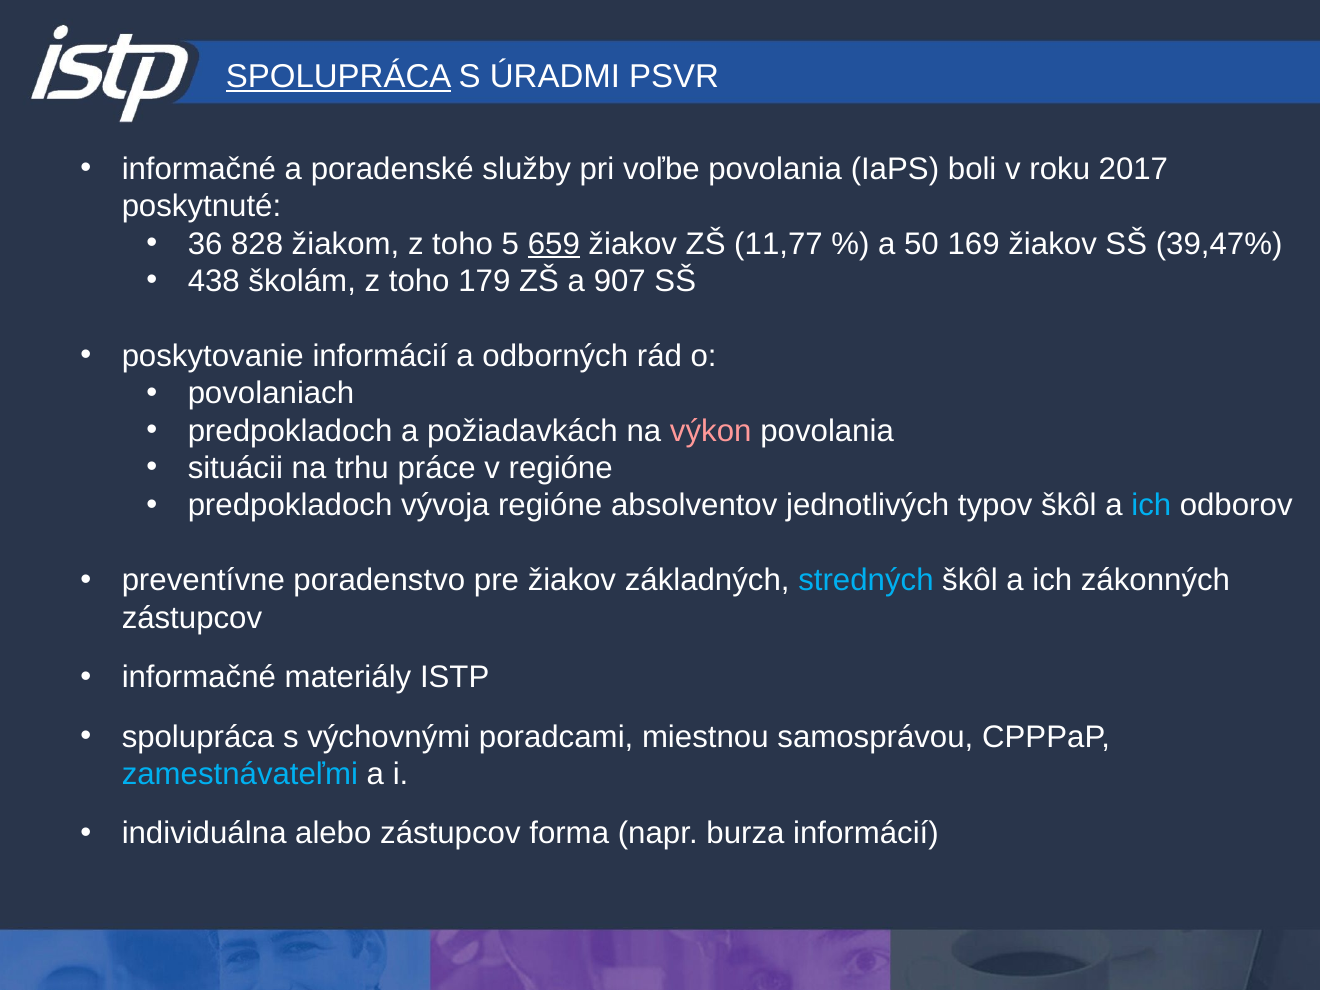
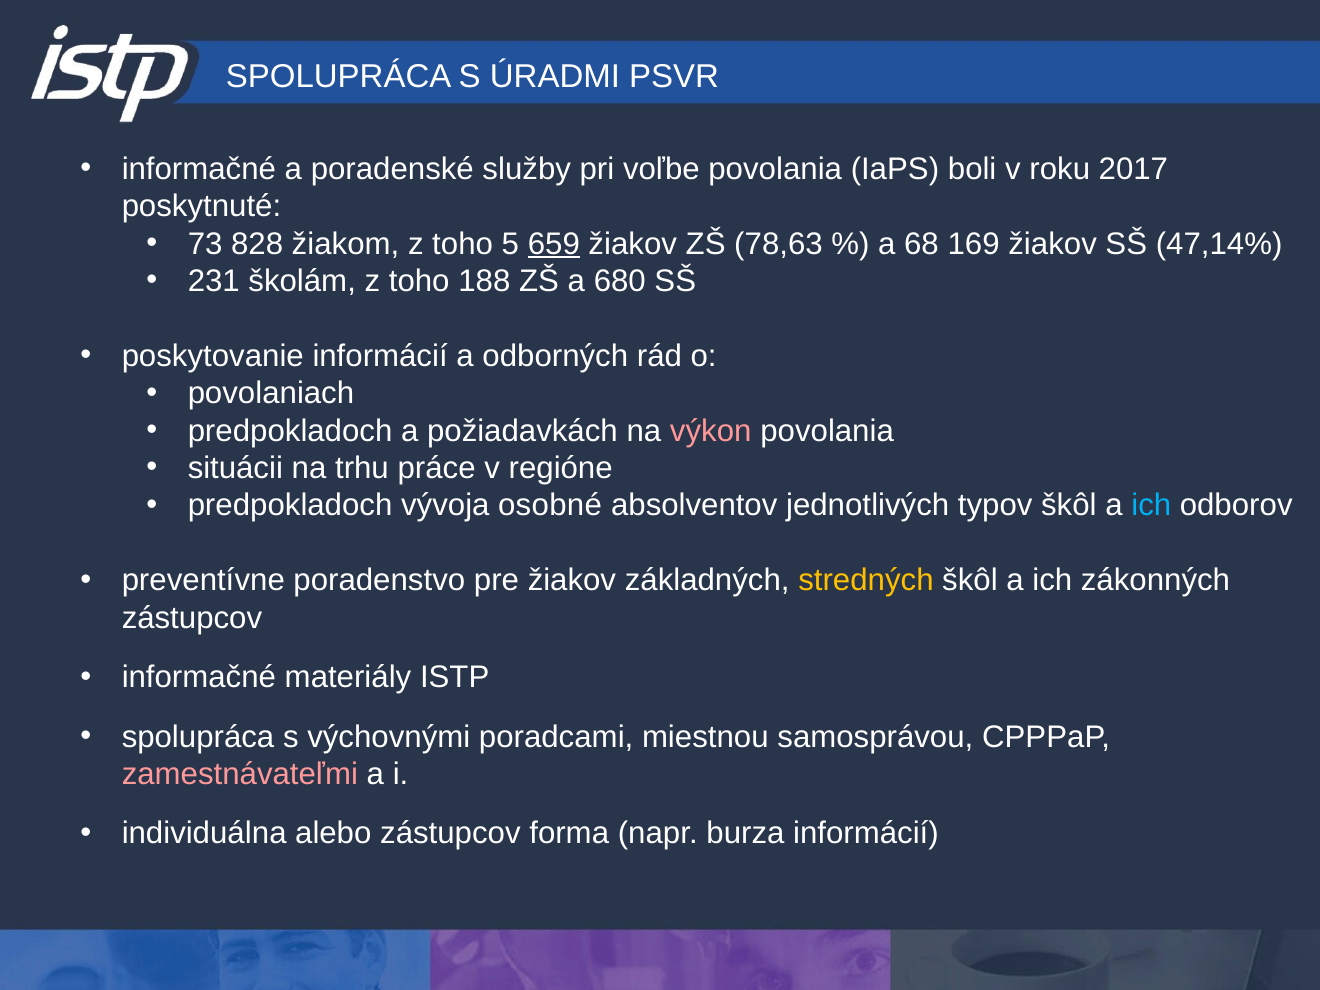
SPOLUPRÁCA underline: present -> none (339, 77)
36: 36 -> 73 (205, 244)
11,77: 11,77 -> 78,63 (779, 244)
50: 50 -> 68 (921, 244)
39,47%: 39,47% -> 47,14% (1219, 244)
438: 438 -> 231 (214, 281)
179: 179 -> 188 (484, 281)
907: 907 -> 680 (620, 281)
vývoja regióne: regióne -> osobné (550, 506)
stredných colour: light blue -> yellow (866, 580)
zamestnávateľmi colour: light blue -> pink (240, 774)
